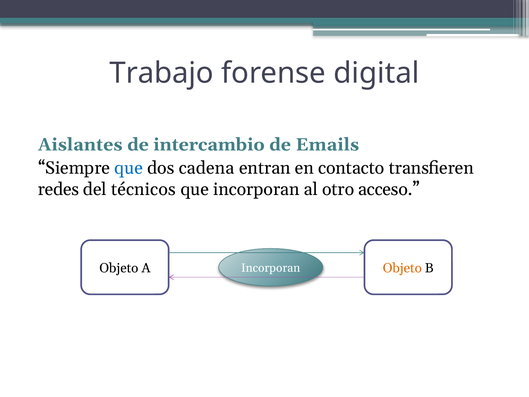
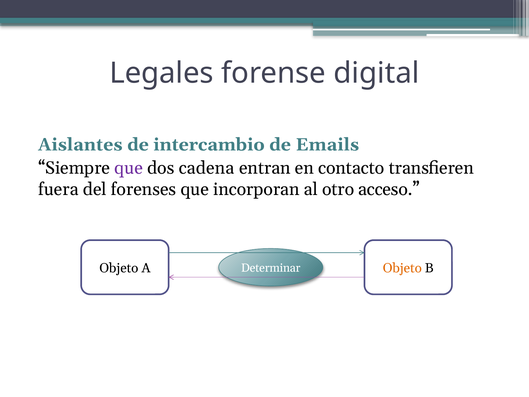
Trabajo: Trabajo -> Legales (162, 73)
que colour: blue -> purple (129, 168)
redes: redes -> fuera (58, 189)
técnicos: técnicos -> forenses (144, 189)
Incorporan: Incorporan -> Determinar (271, 268)
